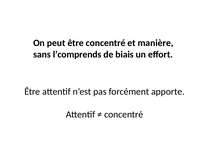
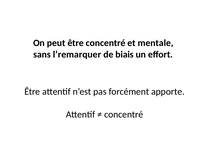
manière: manière -> mentale (156, 43)
l’comprends: l’comprends -> l’remarquer (77, 55)
